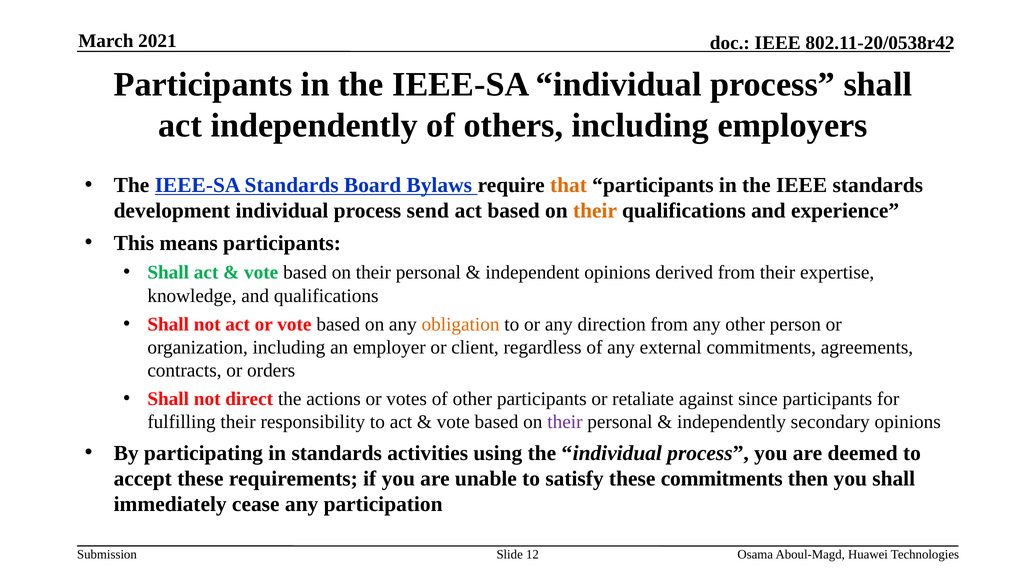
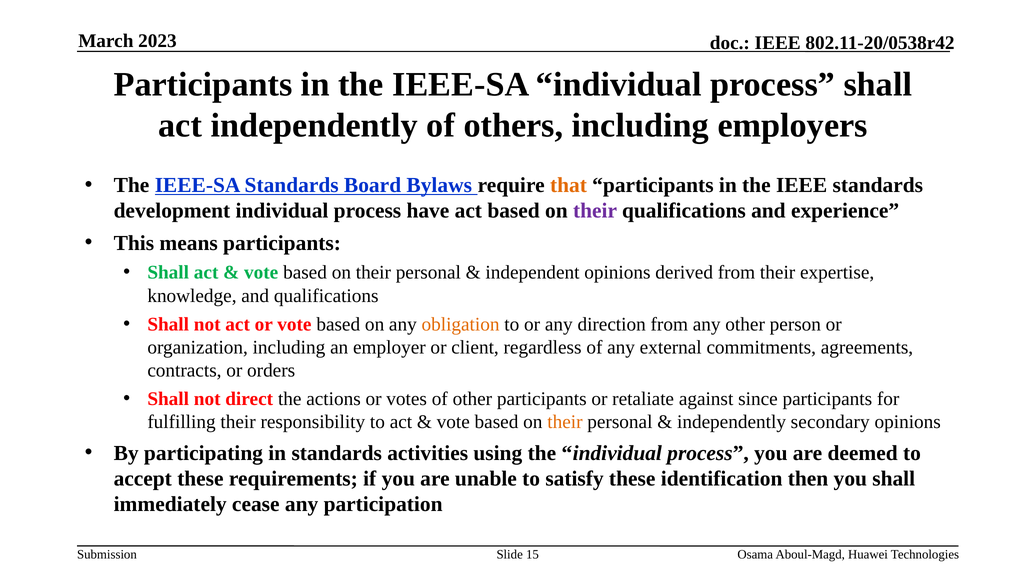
2021: 2021 -> 2023 (157, 41)
send: send -> have (428, 211)
their colour: orange -> purple (595, 211)
their colour: purple -> orange (565, 422)
these commitments: commitments -> identification (722, 478)
12: 12 -> 15 (532, 554)
